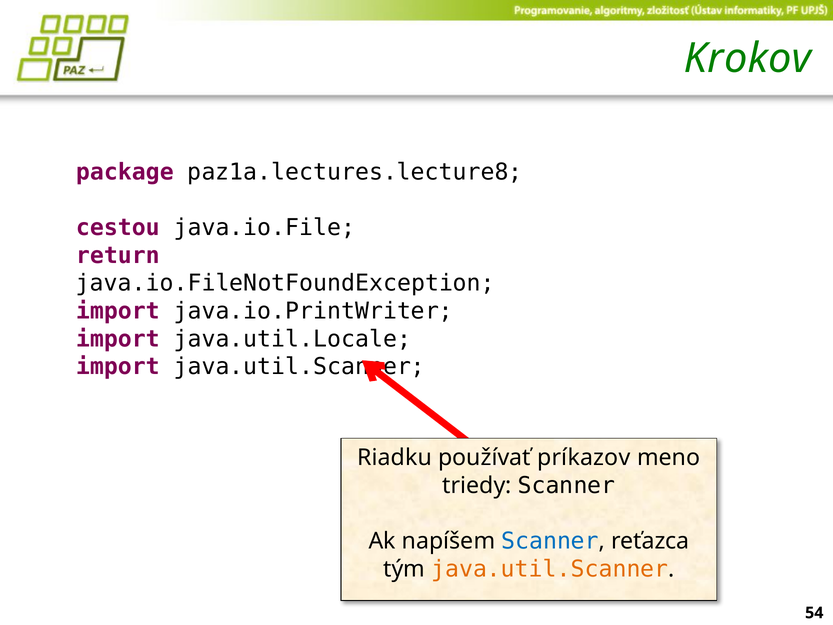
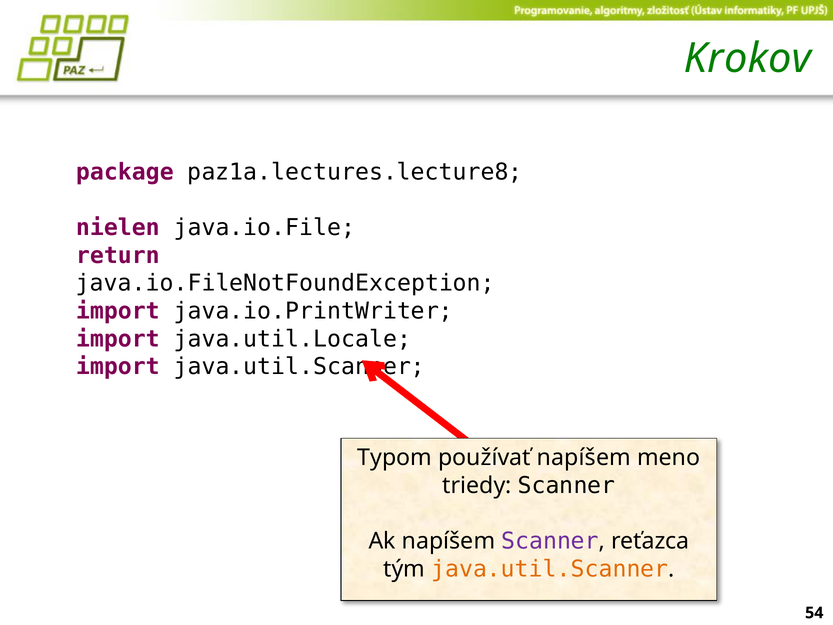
cestou: cestou -> nielen (118, 228)
Riadku: Riadku -> Typom (395, 458)
používať príkazov: príkazov -> napíšem (584, 458)
Scanner colour: blue -> purple (550, 541)
